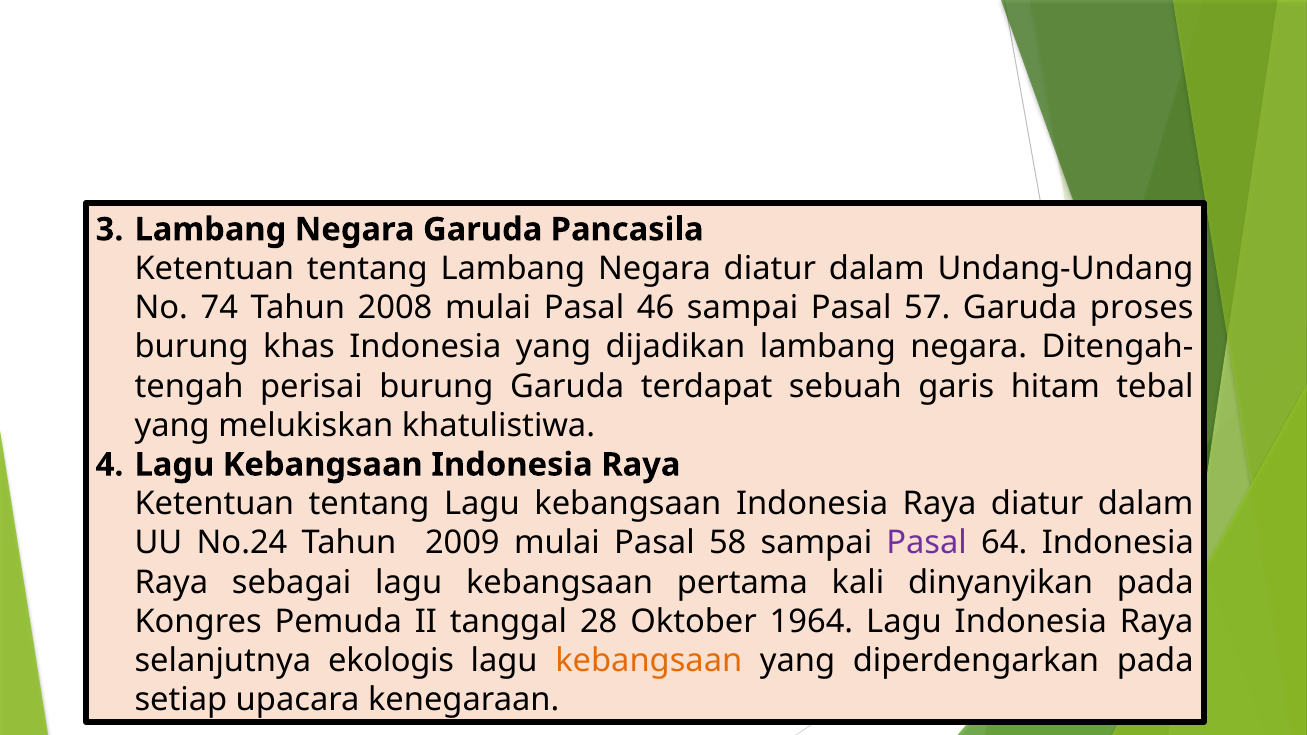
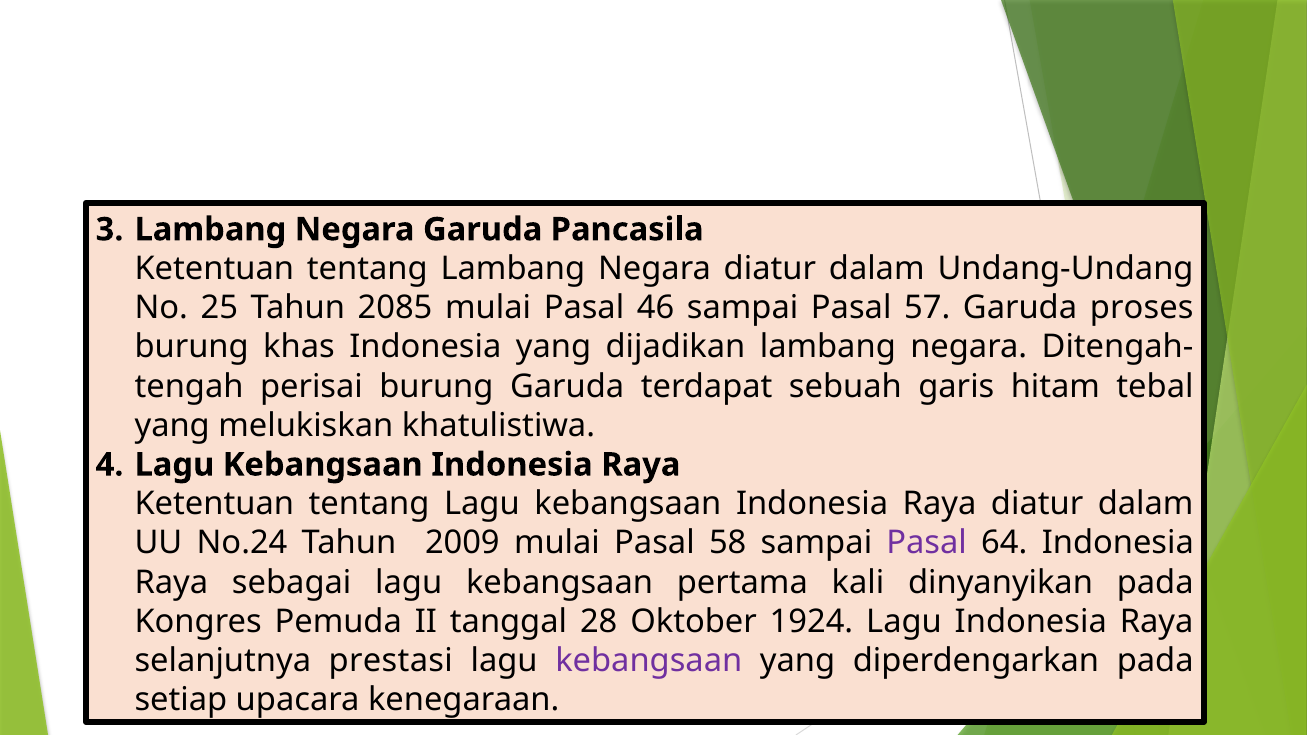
74: 74 -> 25 (219, 308)
2008: 2008 -> 2085 (395, 308)
1964: 1964 -> 1924 (811, 622)
ekologis: ekologis -> prestasi (391, 661)
kebangsaan colour: orange -> purple (649, 661)
